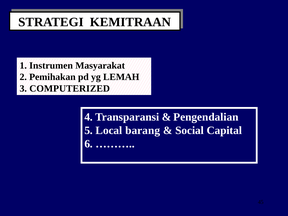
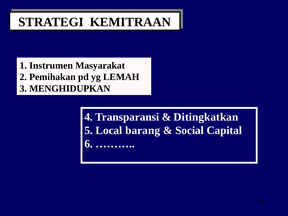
COMPUTERIZED: COMPUTERIZED -> MENGHIDUPKAN (70, 88)
Pengendalian: Pengendalian -> Ditingkatkan (206, 117)
